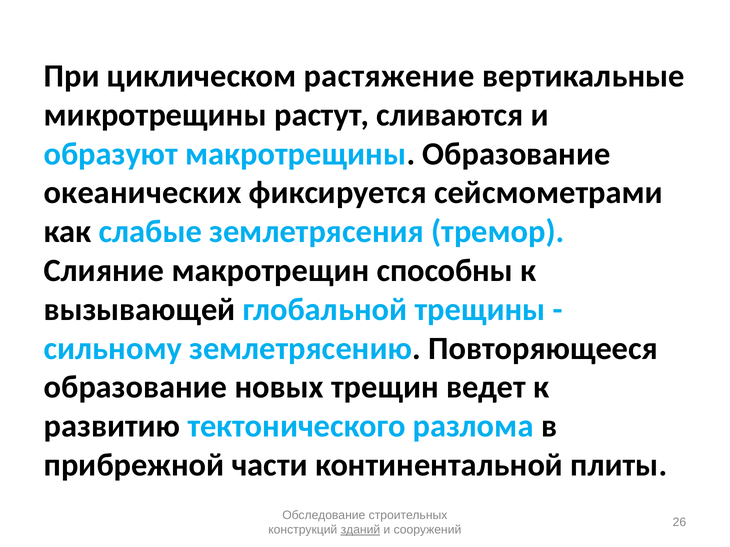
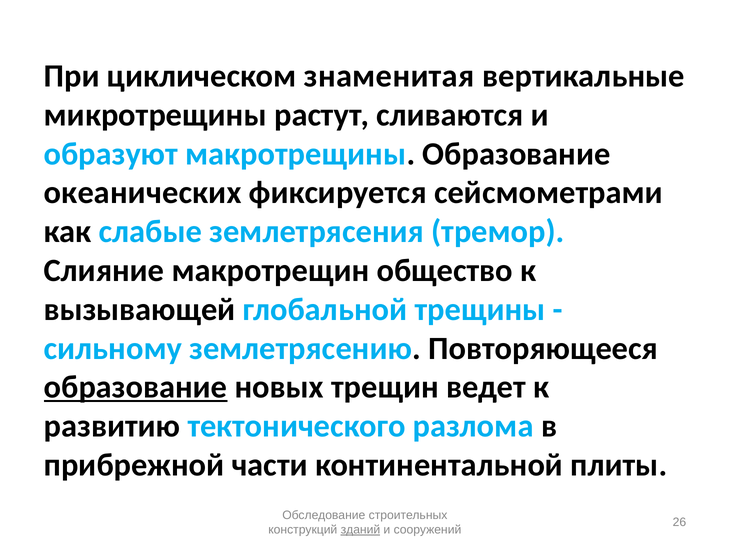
растяжение: растяжение -> знаменитая (389, 76)
способны: способны -> общество (445, 271)
образование underline: none -> present (136, 388)
